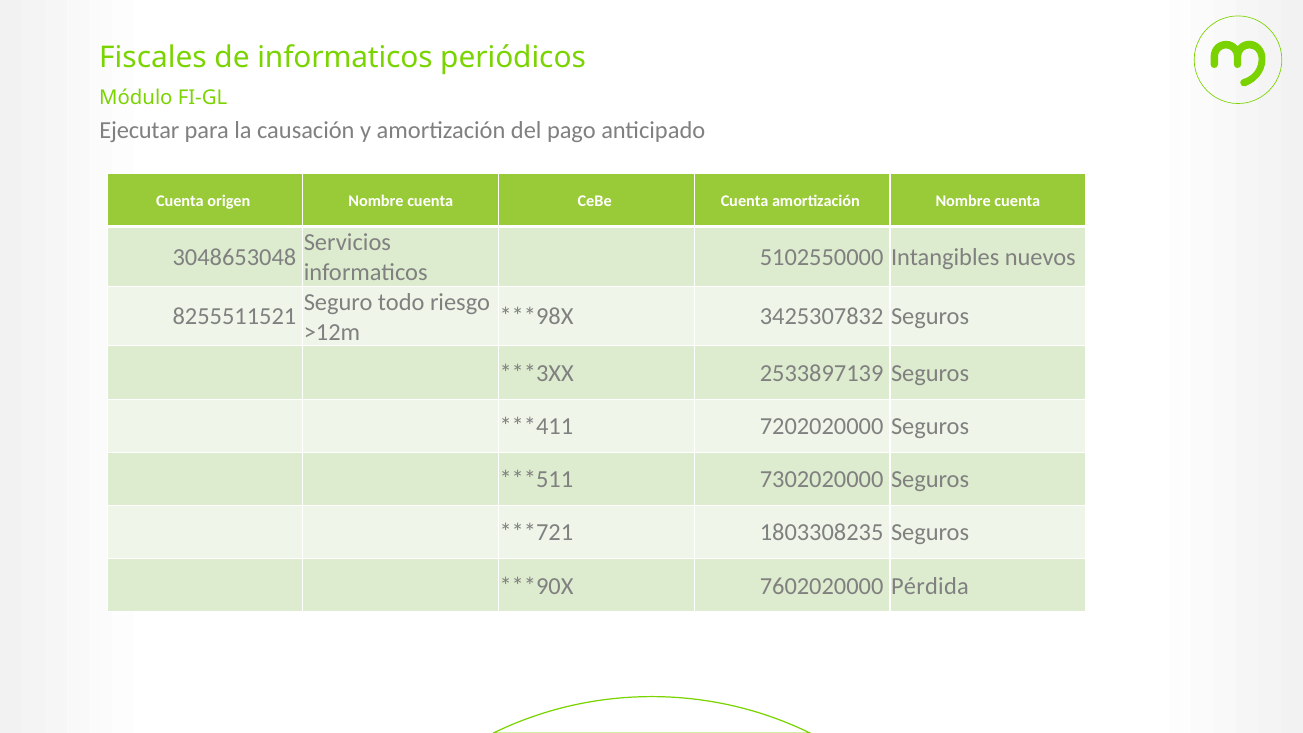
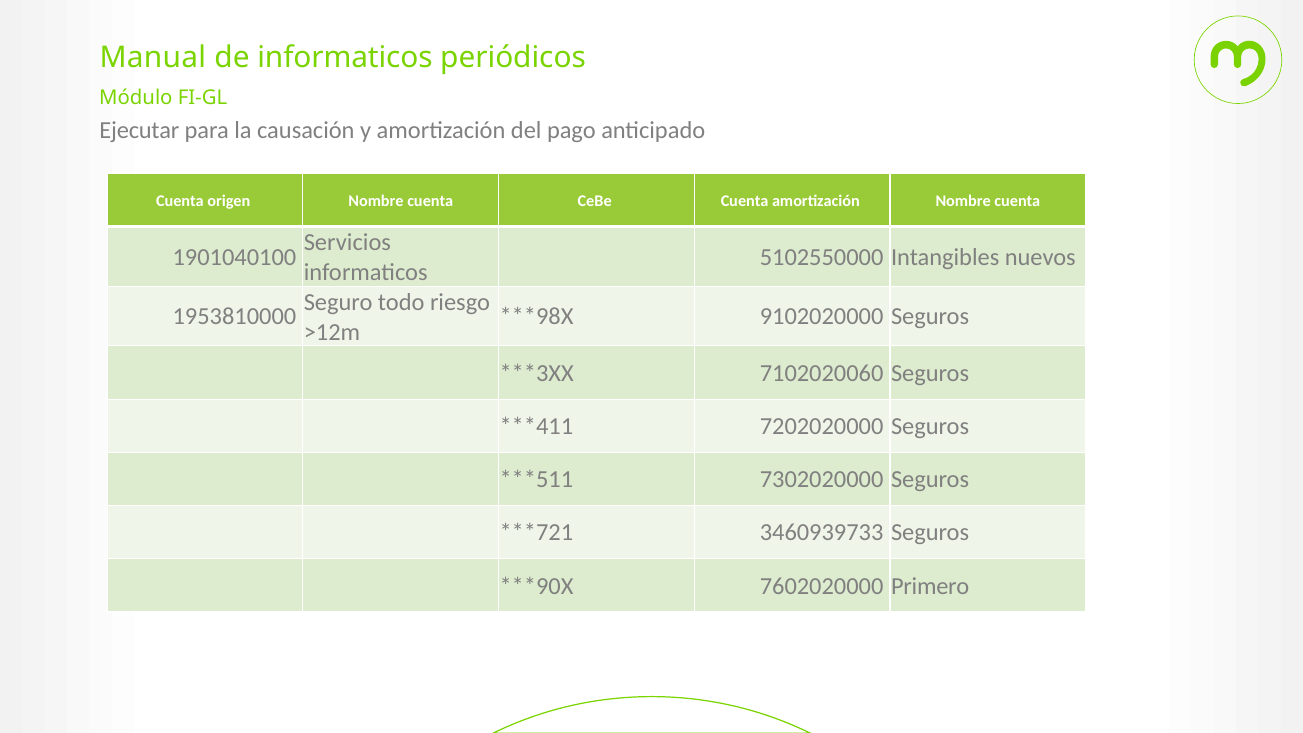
Fiscales: Fiscales -> Manual (153, 57)
3048653048: 3048653048 -> 1901040100 (234, 257)
8255511521: 8255511521 -> 1953810000 (234, 317)
3425307832: 3425307832 -> 9102020000 (822, 317)
2533897139: 2533897139 -> 7102020060 (822, 373)
1803308235: 1803308235 -> 3460939733 (822, 533)
Pérdida: Pérdida -> Primero (930, 586)
